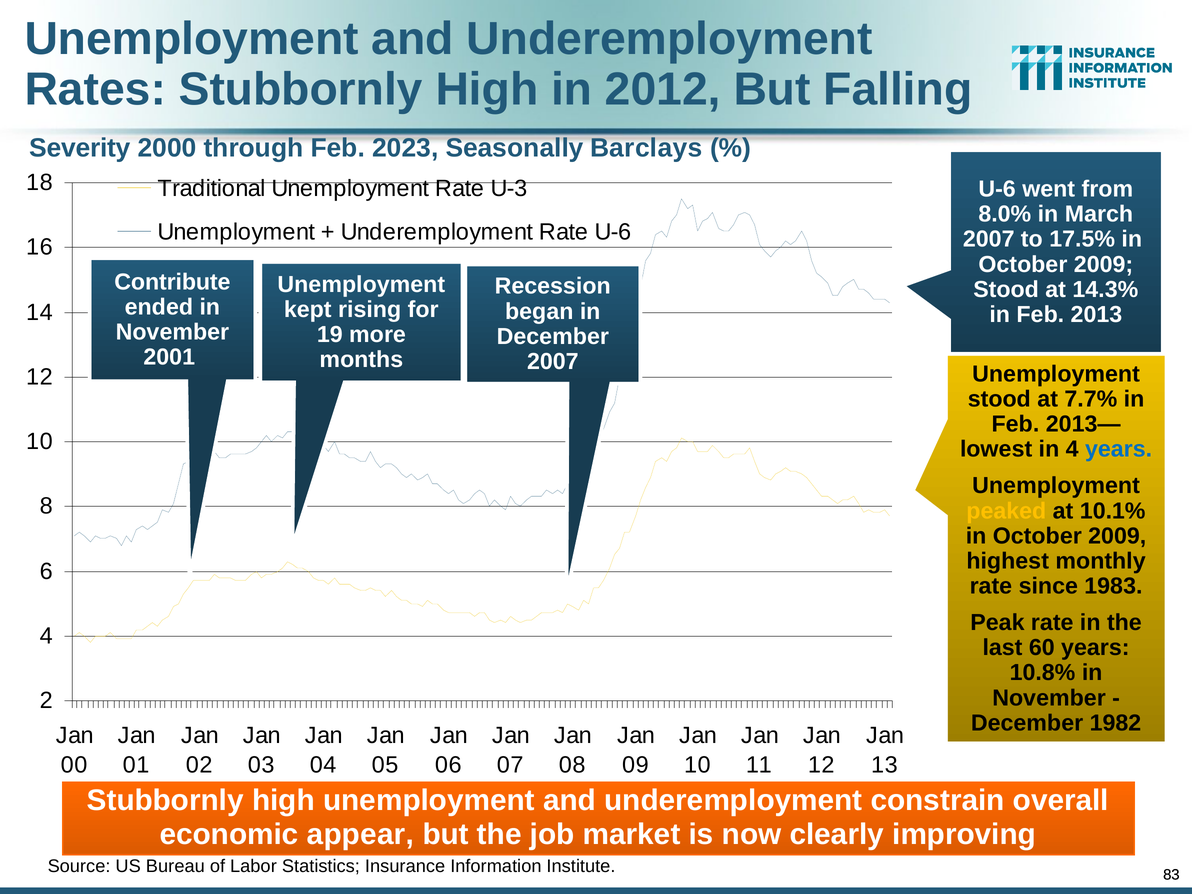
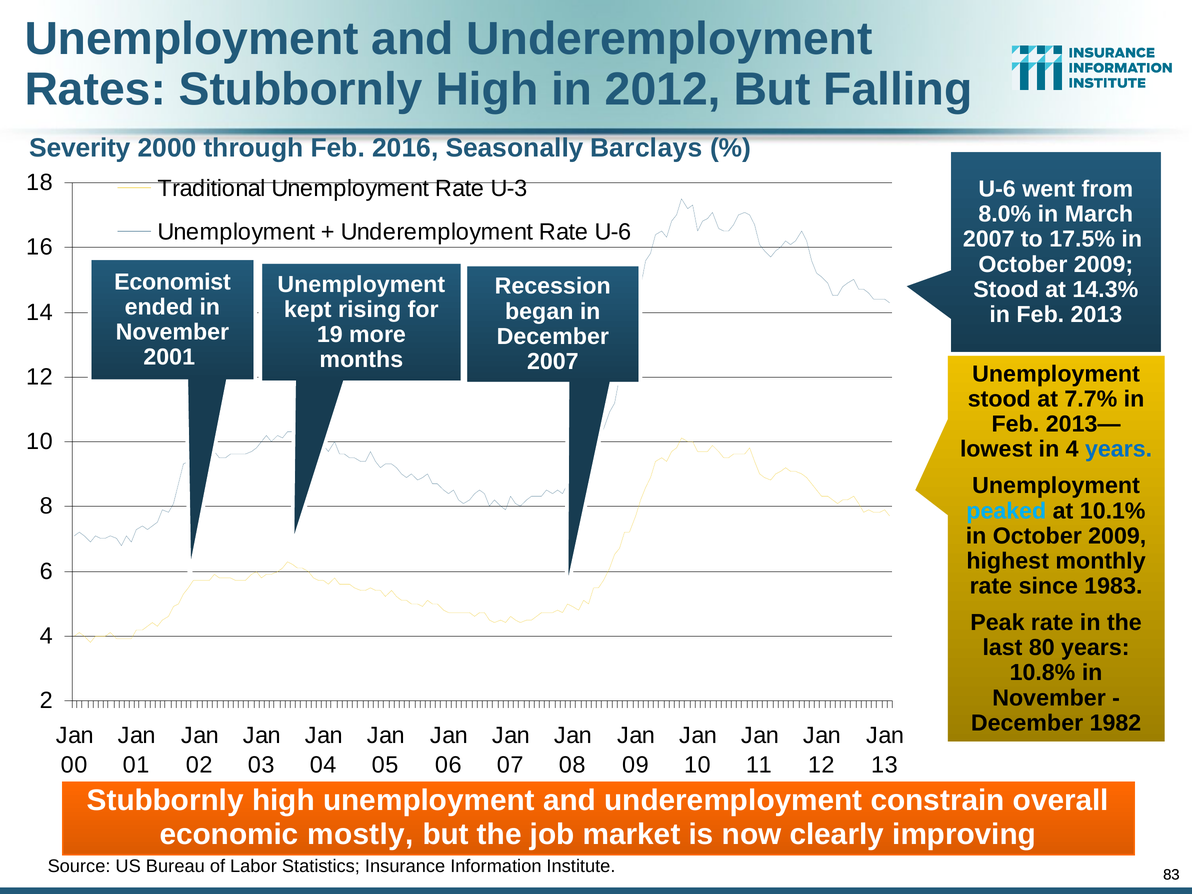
2023: 2023 -> 2016 (405, 148)
Contribute: Contribute -> Economist (172, 282)
peaked colour: yellow -> light blue (1006, 511)
60: 60 -> 80 (1042, 648)
appear: appear -> mostly (360, 835)
